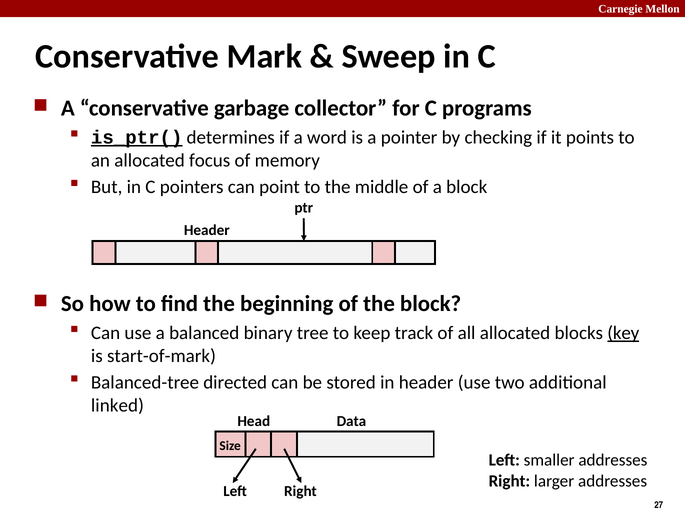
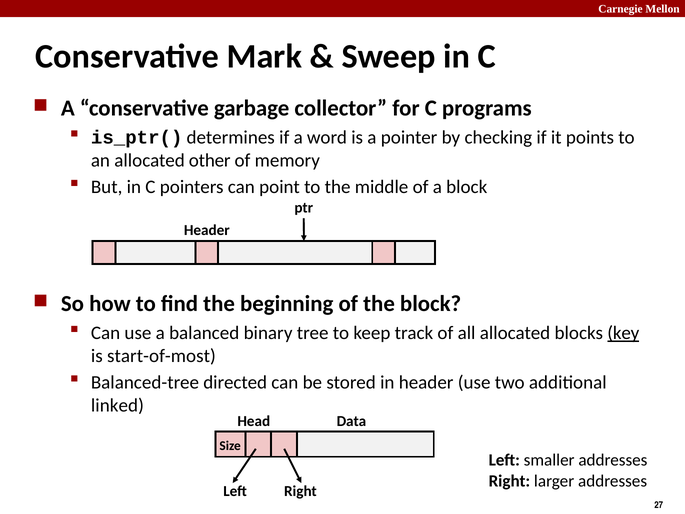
is_ptr( underline: present -> none (137, 137)
focus: focus -> other (210, 160)
start-of-mark: start-of-mark -> start-of-most (161, 356)
